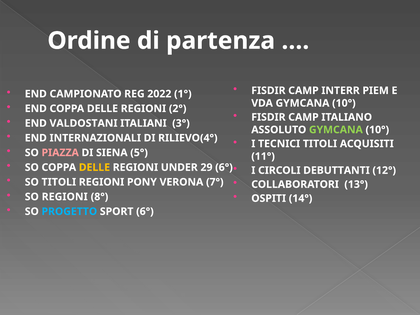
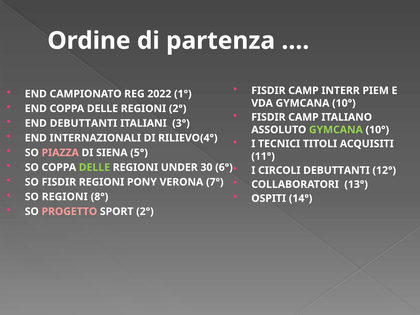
END VALDOSTANI: VALDOSTANI -> DEBUTTANTI (83, 123)
DELLE colour: yellow -> light green (94, 167)
29: 29 -> 30 (206, 167)
SO TITOLI: TITOLI -> FISDIR (59, 182)
PROGETTO colour: light blue -> pink (69, 211)
SPORT 6°: 6° -> 2° (145, 211)
